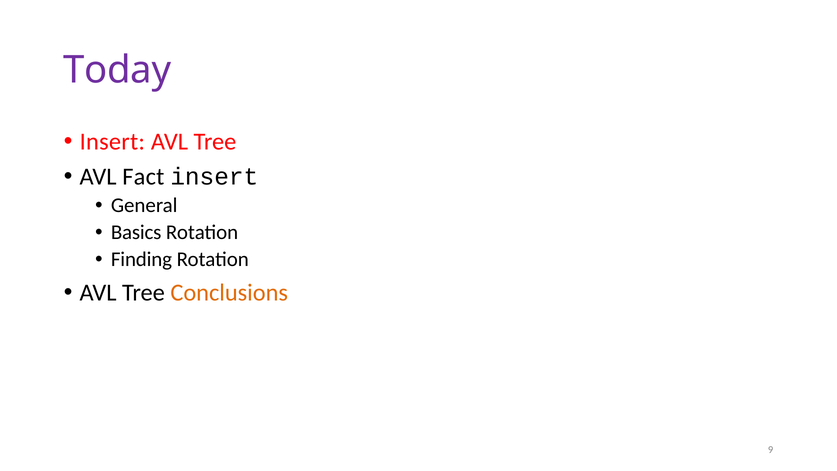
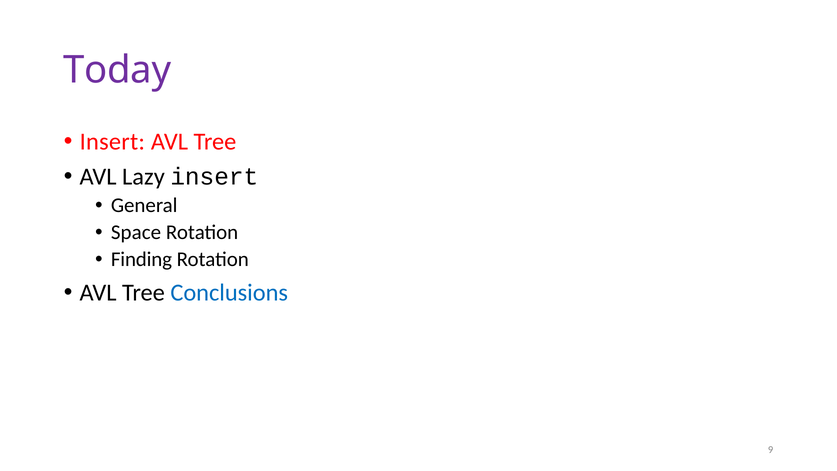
Fact: Fact -> Lazy (143, 177)
Basics: Basics -> Space (136, 232)
Conclusions colour: orange -> blue (229, 293)
